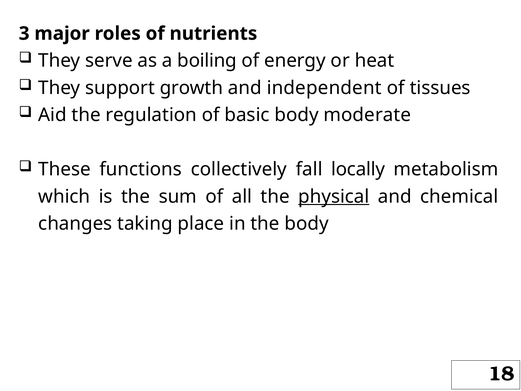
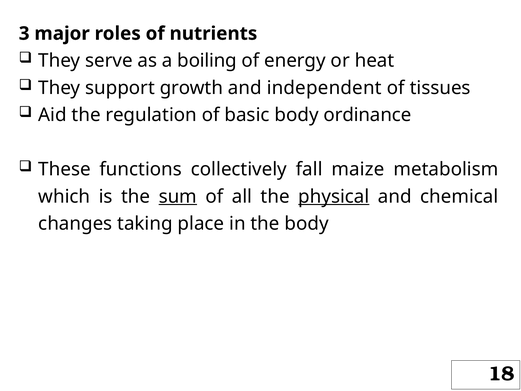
moderate: moderate -> ordinance (367, 115)
locally: locally -> maize (358, 169)
sum underline: none -> present (178, 196)
